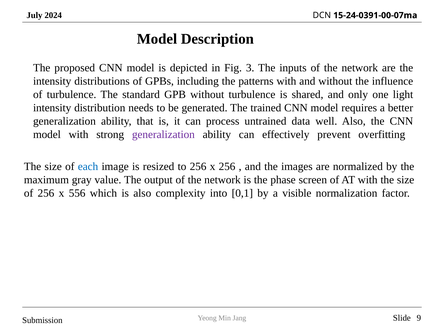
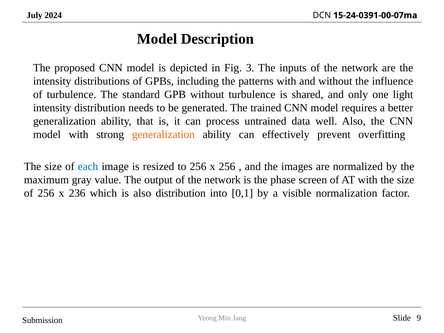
generalization colour: purple -> orange (163, 134)
556: 556 -> 236 (77, 193)
also complexity: complexity -> distribution (181, 193)
